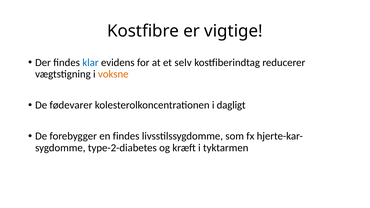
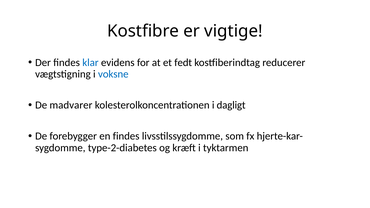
selv: selv -> fedt (183, 63)
voksne colour: orange -> blue (113, 74)
fødevarer: fødevarer -> madvarer (71, 105)
